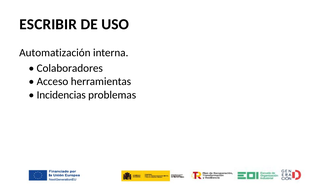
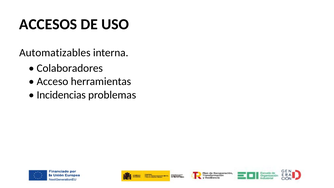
ESCRIBIR: ESCRIBIR -> ACCESOS (48, 24)
Automatización: Automatización -> Automatizables (55, 53)
